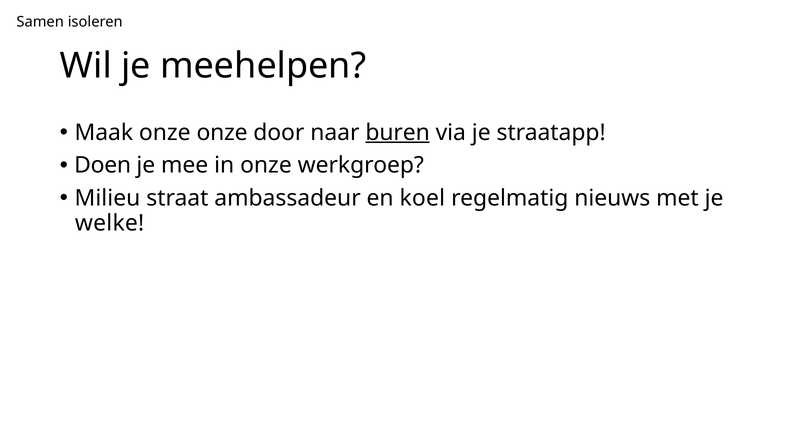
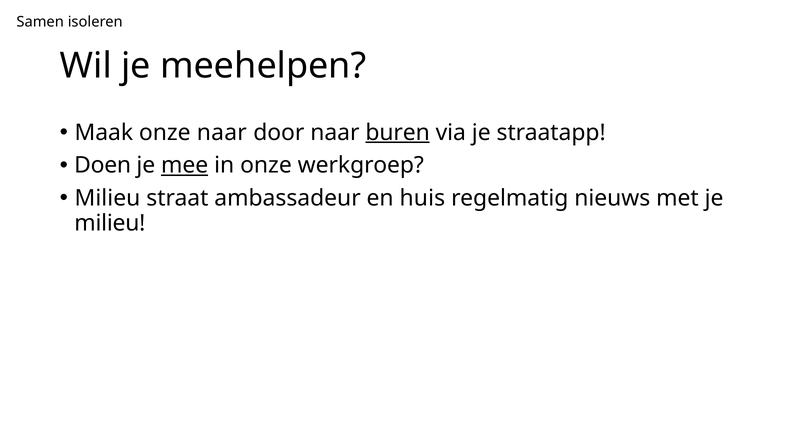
onze onze: onze -> naar (222, 133)
mee underline: none -> present (185, 166)
koel: koel -> huis (422, 199)
welke: welke -> milieu (110, 223)
